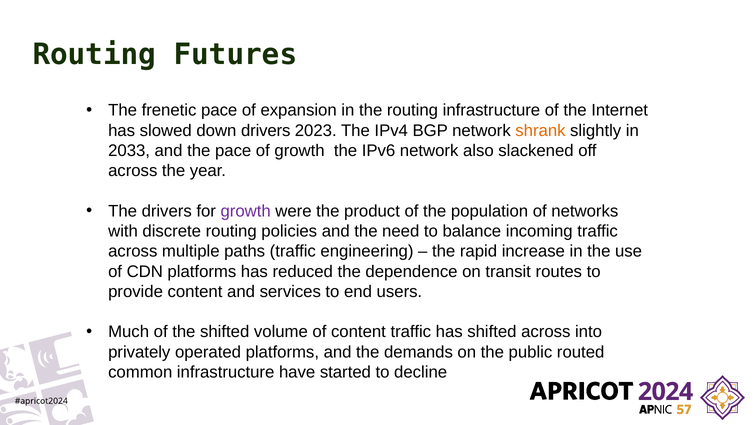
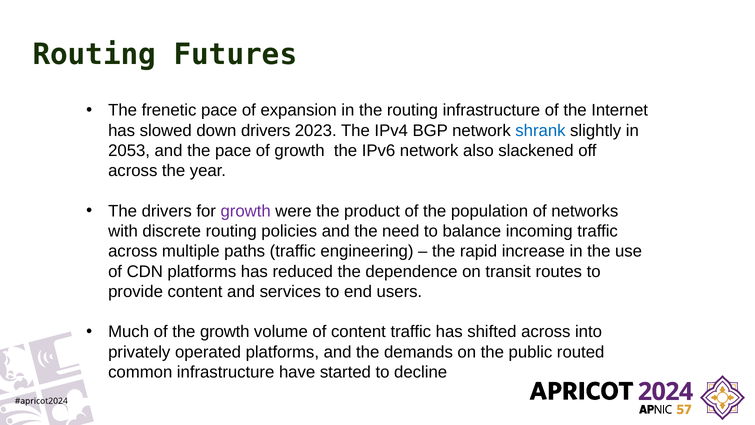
shrank colour: orange -> blue (540, 130)
2033: 2033 -> 2053 (129, 151)
the shifted: shifted -> growth (225, 332)
